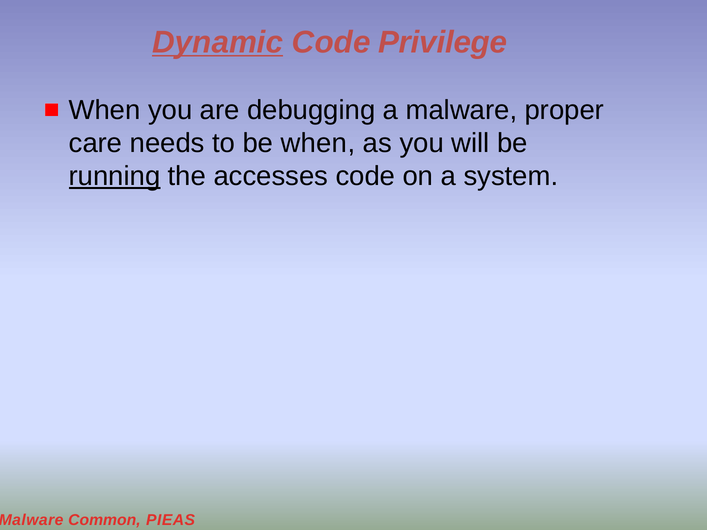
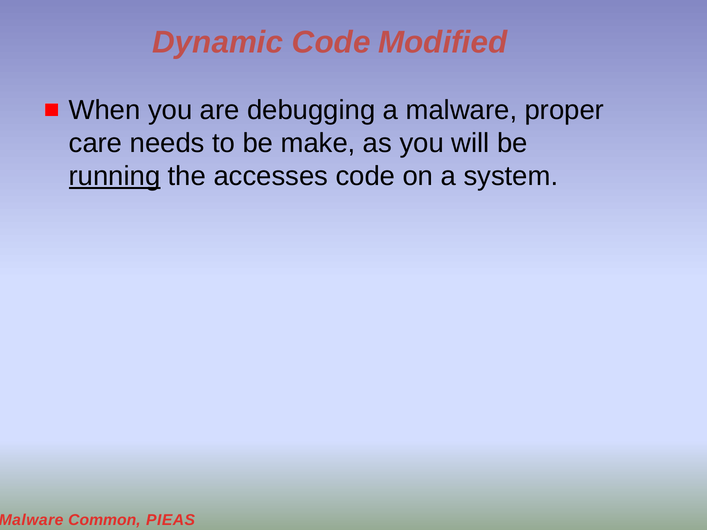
Dynamic underline: present -> none (218, 42)
Privilege: Privilege -> Modified (443, 42)
be when: when -> make (318, 143)
